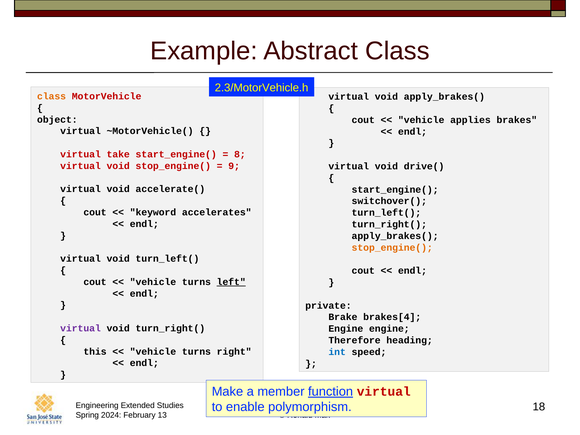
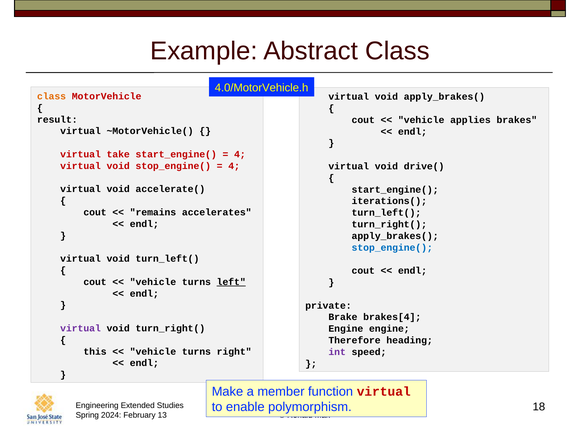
2.3/MotorVehicle.h: 2.3/MotorVehicle.h -> 4.0/MotorVehicle.h (262, 88)
object: object -> result (57, 120)
8: 8 -> 4 (240, 154)
9: 9 -> 4 (234, 166)
switchover(: switchover( -> iterations( (389, 201)
keyword: keyword -> remains (153, 212)
stop_engine( colour: orange -> blue (392, 247)
int colour: blue -> purple (337, 352)
function underline: present -> none (331, 392)
